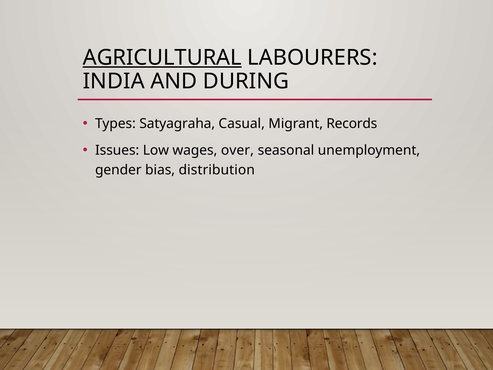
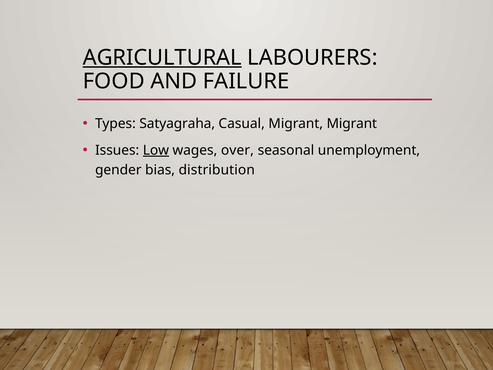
INDIA: INDIA -> FOOD (114, 81)
DURING: DURING -> FAILURE (246, 81)
Migrant Records: Records -> Migrant (352, 124)
Low underline: none -> present (156, 150)
